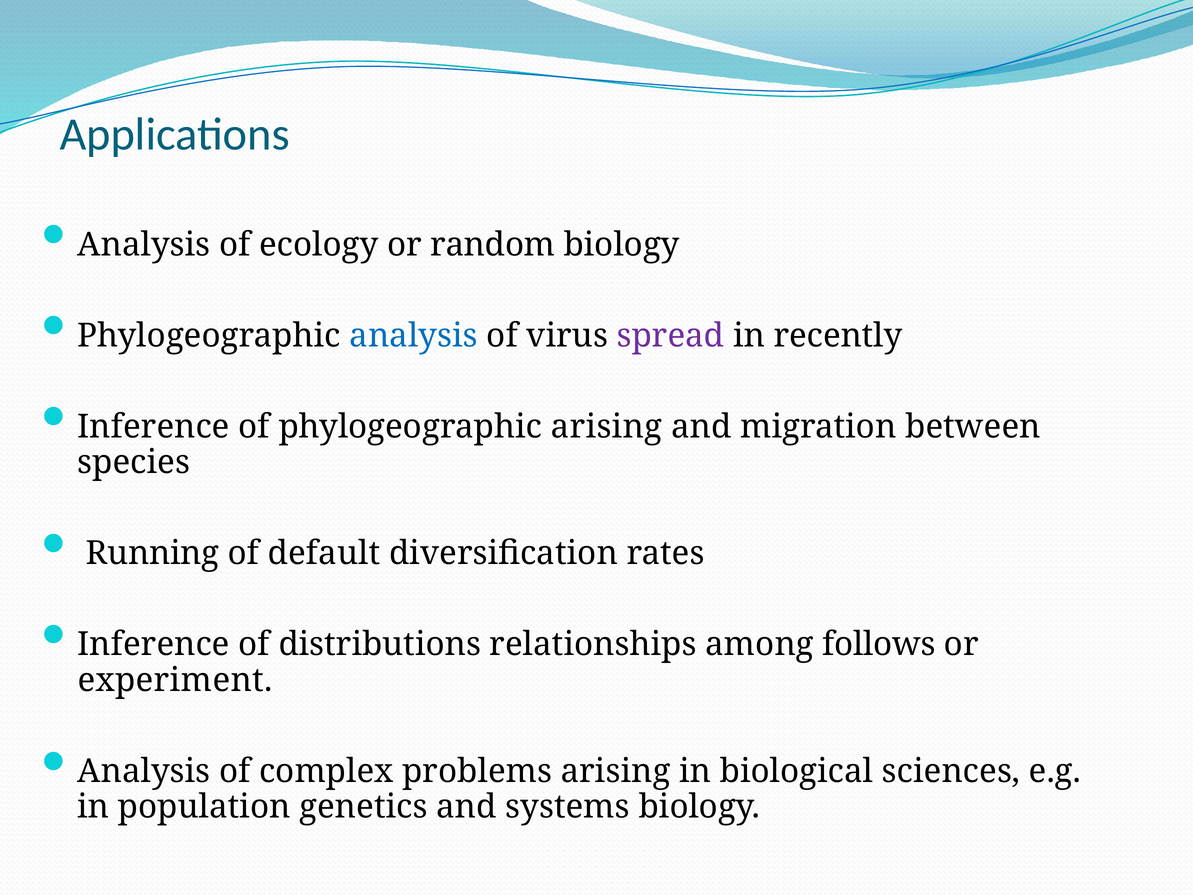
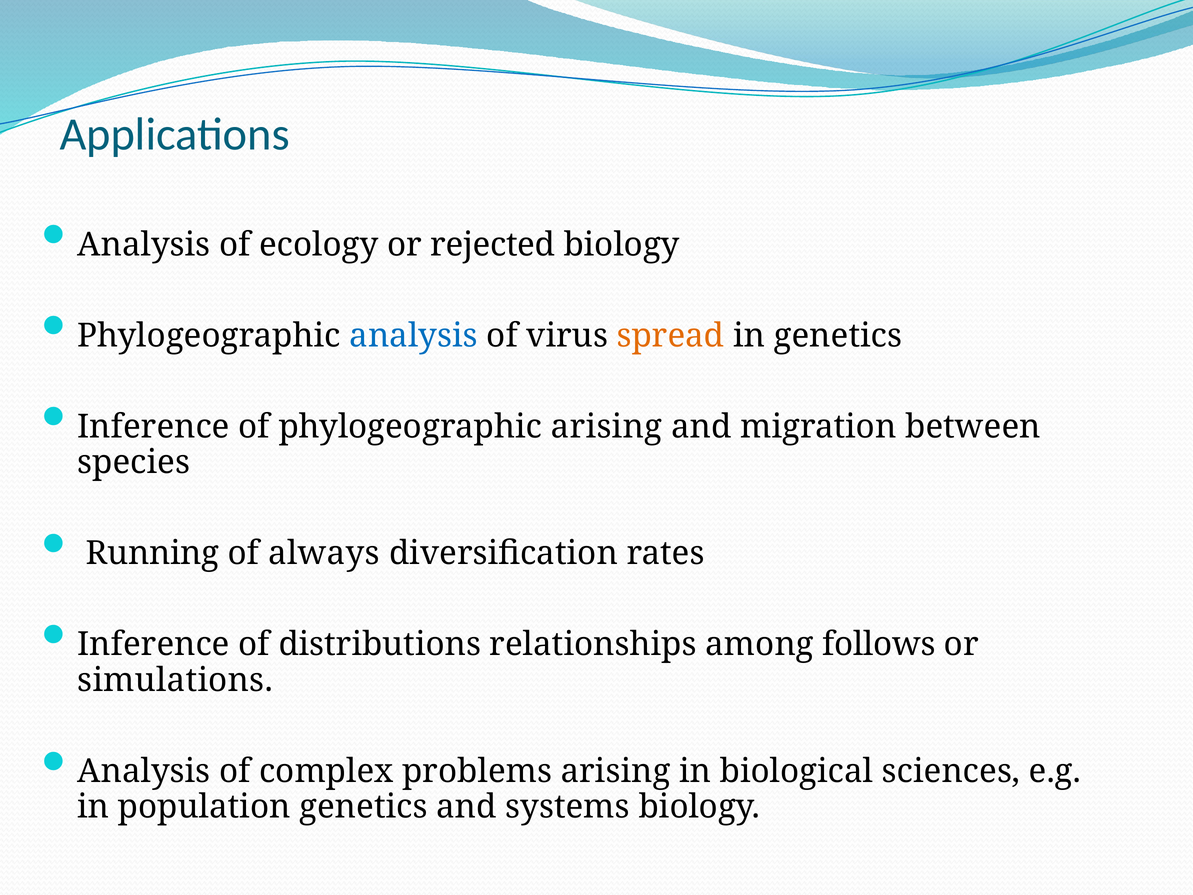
random: random -> rejected (493, 245)
spread colour: purple -> orange (670, 336)
in recently: recently -> genetics (838, 336)
default: default -> always (324, 553)
experiment: experiment -> simulations (175, 680)
